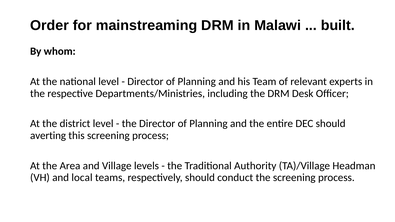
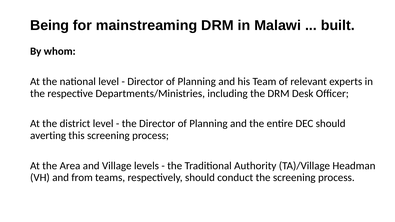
Order: Order -> Being (50, 25)
local: local -> from (82, 178)
